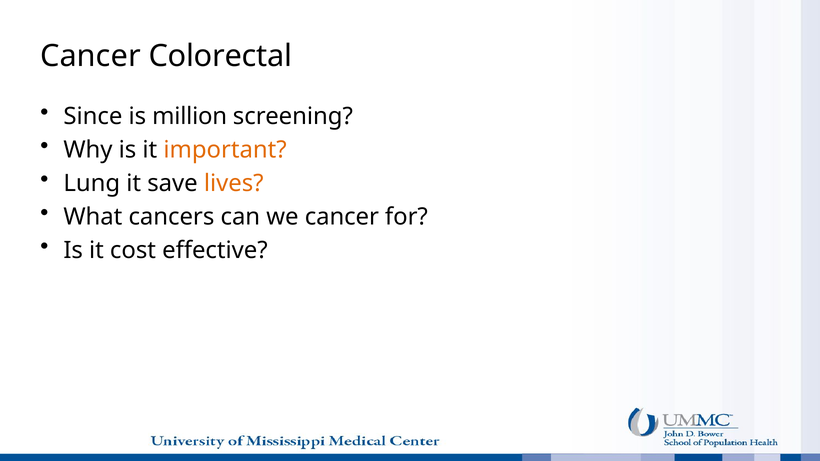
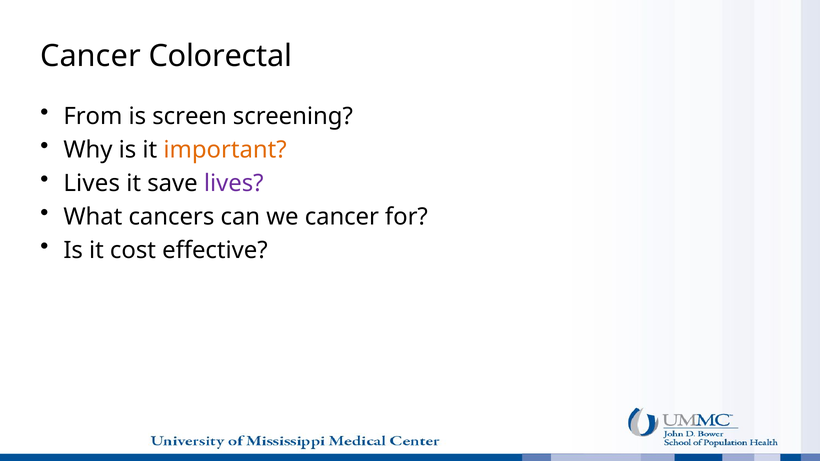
Since: Since -> From (93, 116)
million: million -> screen (190, 116)
Lung: Lung -> Lives (92, 184)
lives colour: orange -> purple (234, 184)
